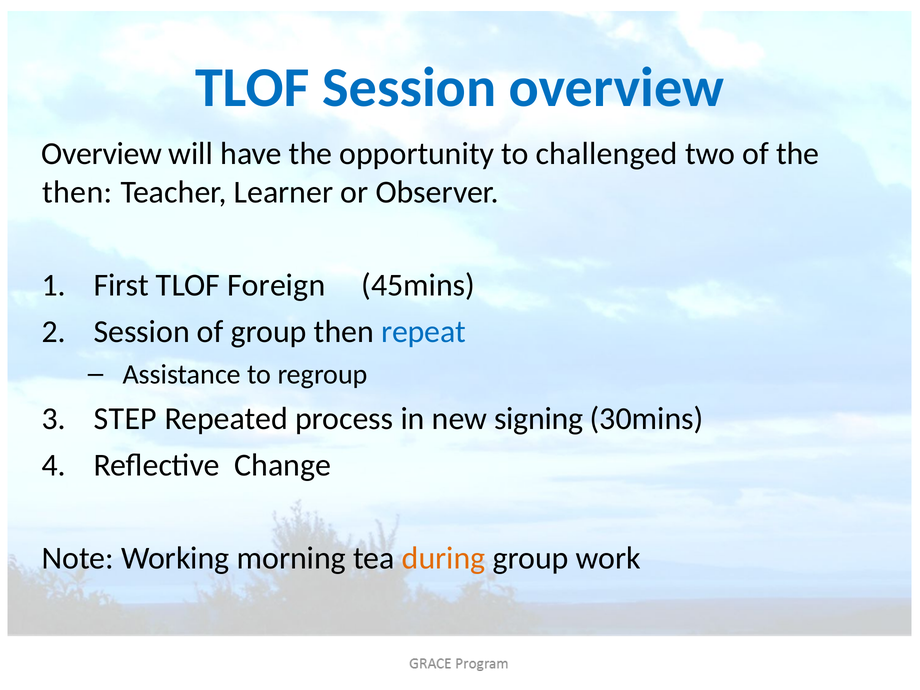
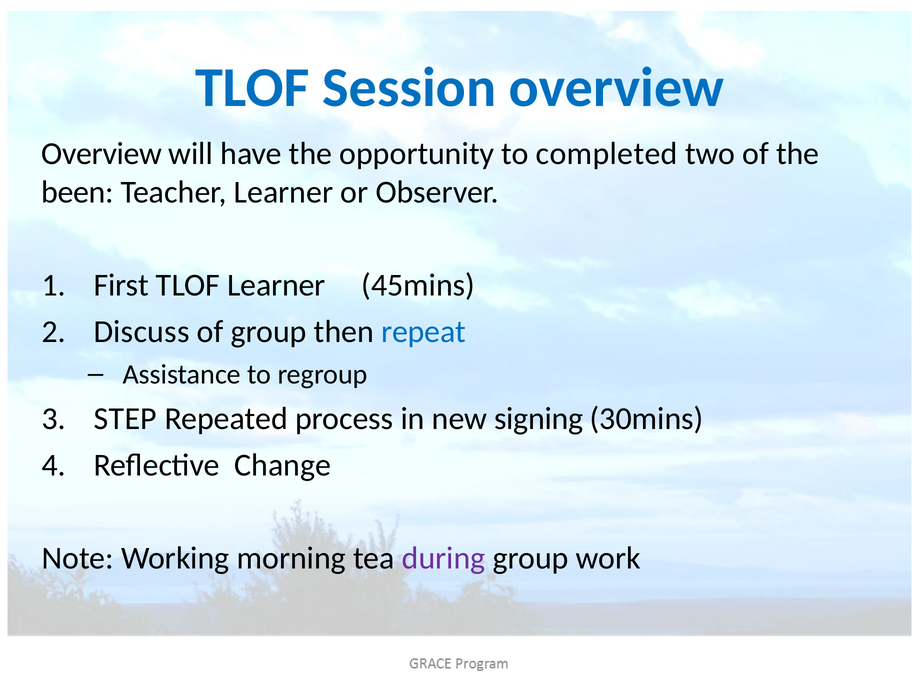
challenged: challenged -> completed (607, 154)
then: then -> been (78, 192)
TLOF Foreign: Foreign -> Learner (276, 285)
Session: Session -> Discuss (142, 331)
during colour: orange -> purple (444, 558)
